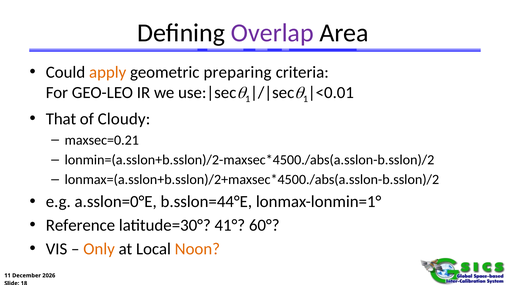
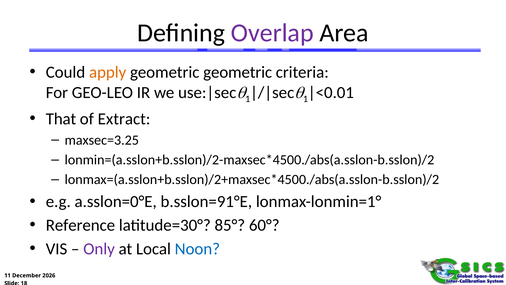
geometric preparing: preparing -> geometric (238, 72)
Cloudy: Cloudy -> Extract (124, 119)
maxsec=0.21: maxsec=0.21 -> maxsec=3.25 (102, 140)
b.sslon=44°E: b.sslon=44°E -> b.sslon=91°E (206, 201)
41°: 41° -> 85° (230, 225)
Only colour: orange -> purple (99, 249)
Noon colour: orange -> blue (197, 249)
